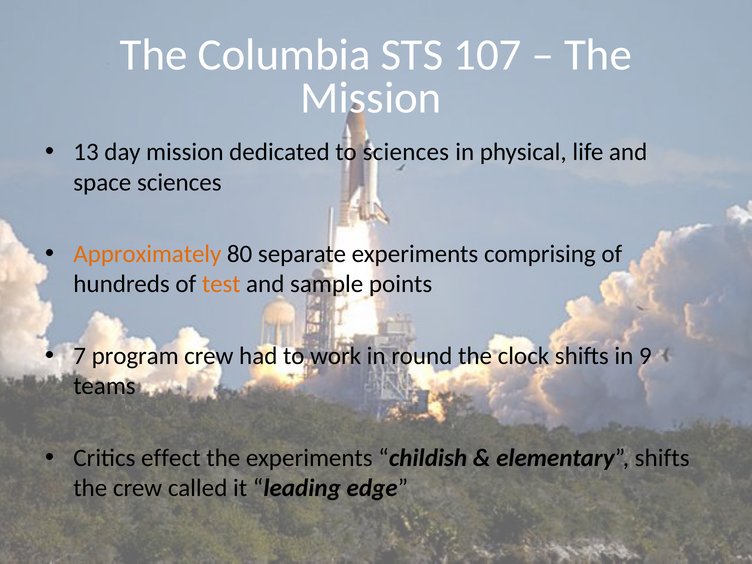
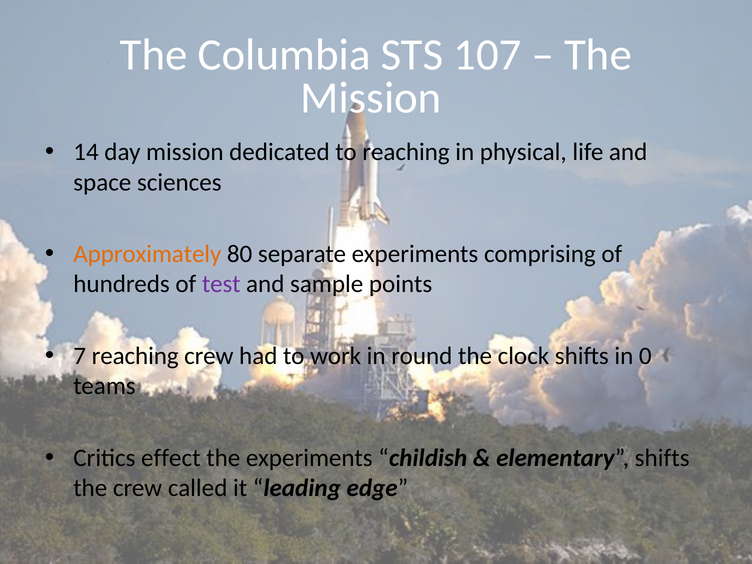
13: 13 -> 14 (86, 152)
to sciences: sciences -> reaching (406, 152)
test colour: orange -> purple (221, 284)
7 program: program -> reaching (135, 356)
9: 9 -> 0 (645, 356)
